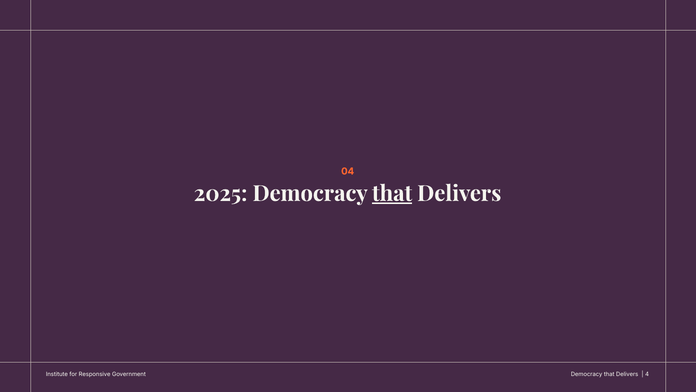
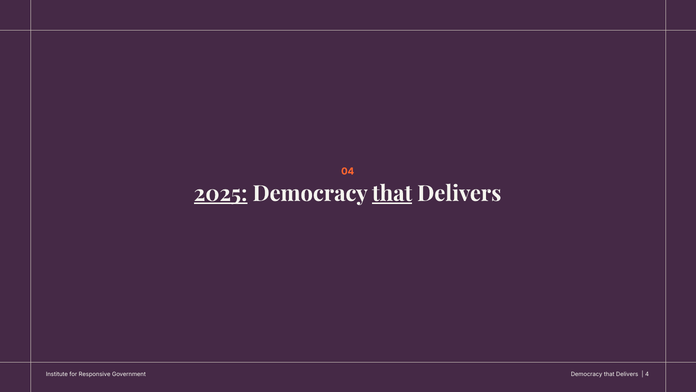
2025 underline: none -> present (221, 193)
